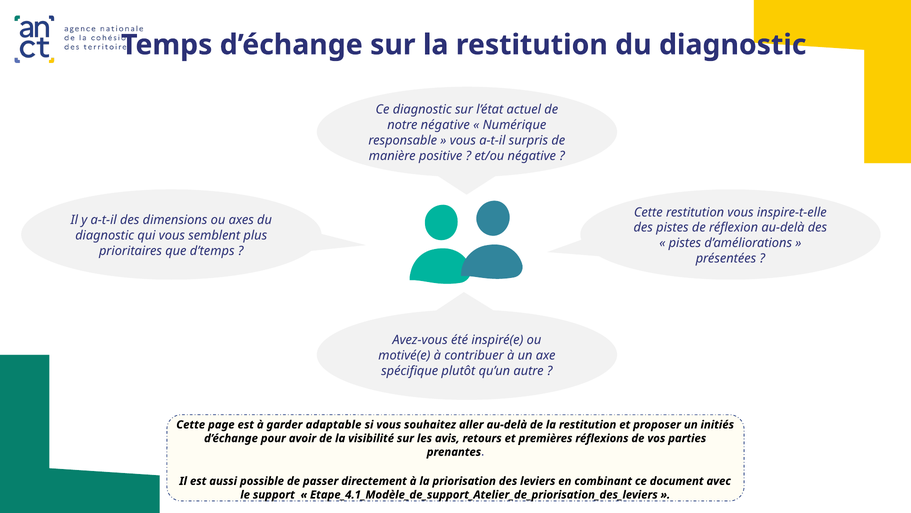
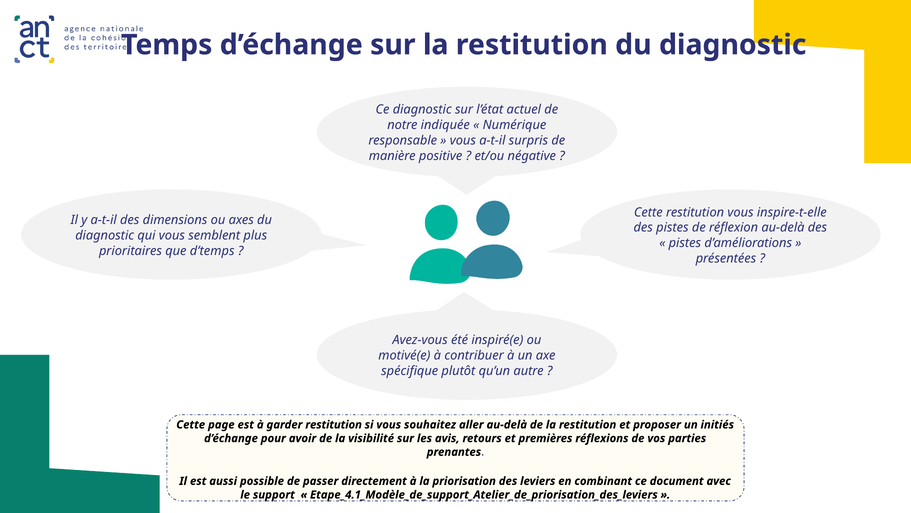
notre négative: négative -> indiquée (445, 125)
garder adaptable: adaptable -> restitution (334, 424)
